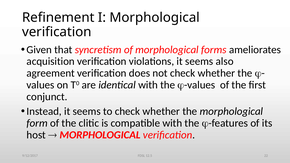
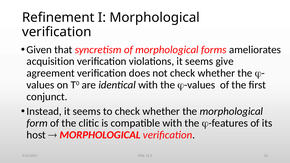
also: also -> give (225, 61)
